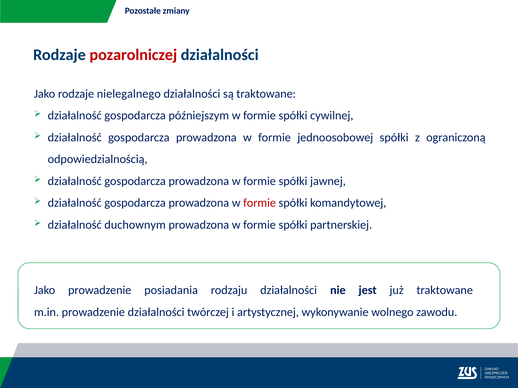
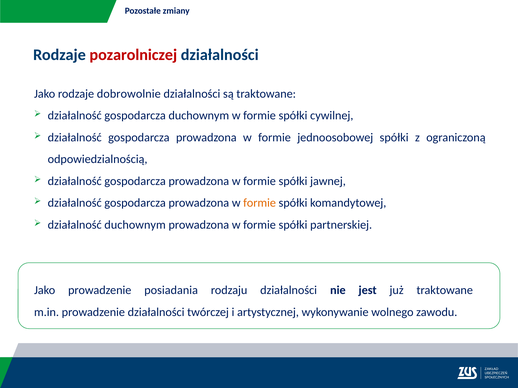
nielegalnego: nielegalnego -> dobrowolnie (129, 94)
gospodarcza późniejszym: późniejszym -> duchownym (199, 116)
formie colour: red -> orange (260, 203)
